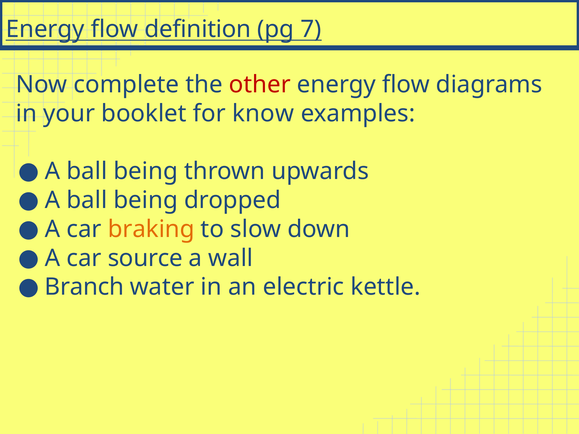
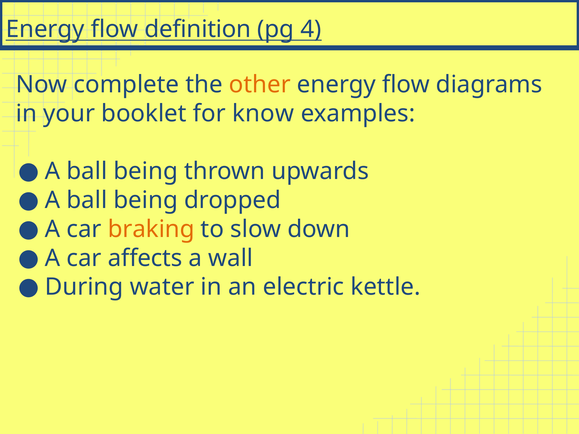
7: 7 -> 4 (311, 29)
other colour: red -> orange (260, 85)
source: source -> affects (145, 258)
Branch: Branch -> During (84, 287)
